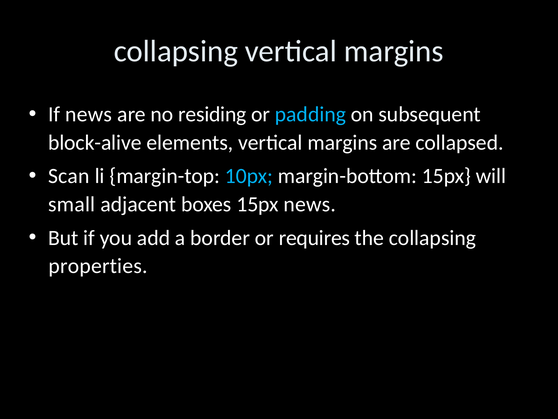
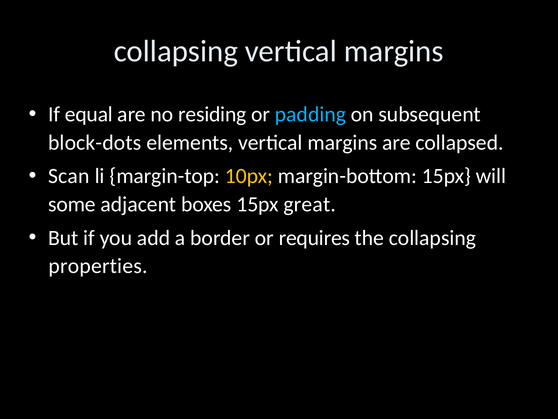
If news: news -> equal (89, 114)
block-alive: block-alive -> block-dots (95, 142)
10px colour: light blue -> yellow (249, 176)
small: small -> some (72, 204)
15px news: news -> great (310, 204)
